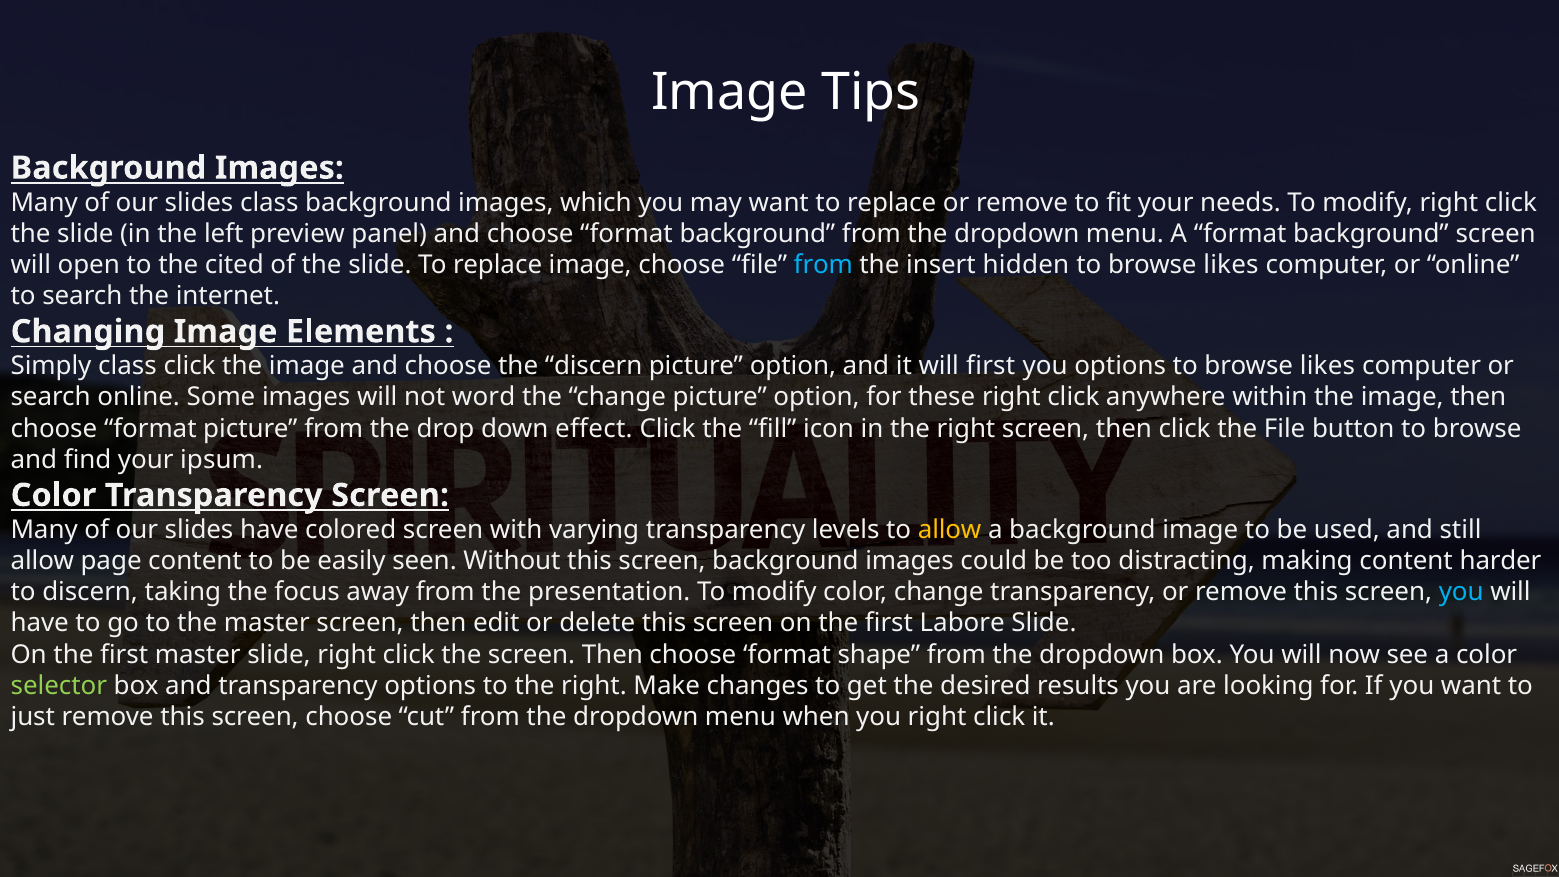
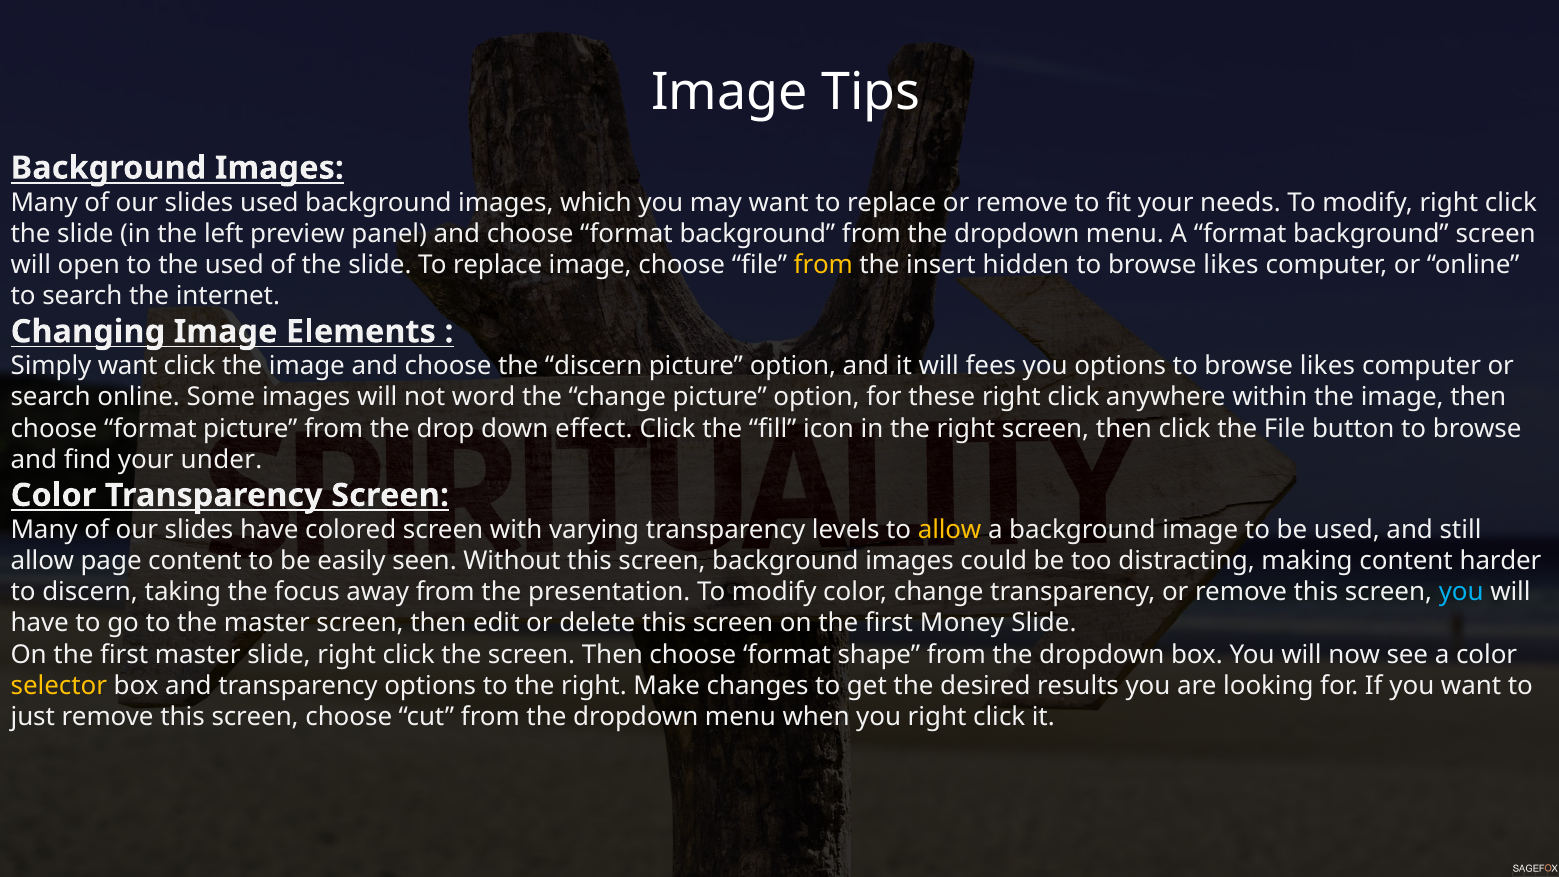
slides class: class -> used (269, 203)
the cited: cited -> used (234, 265)
from colour: light blue -> yellow (823, 265)
Simply class: class -> want (128, 366)
will first: first -> fees (991, 366)
ipsum: ipsum -> under (221, 460)
Labore: Labore -> Money (962, 623)
selector colour: light green -> yellow (59, 686)
